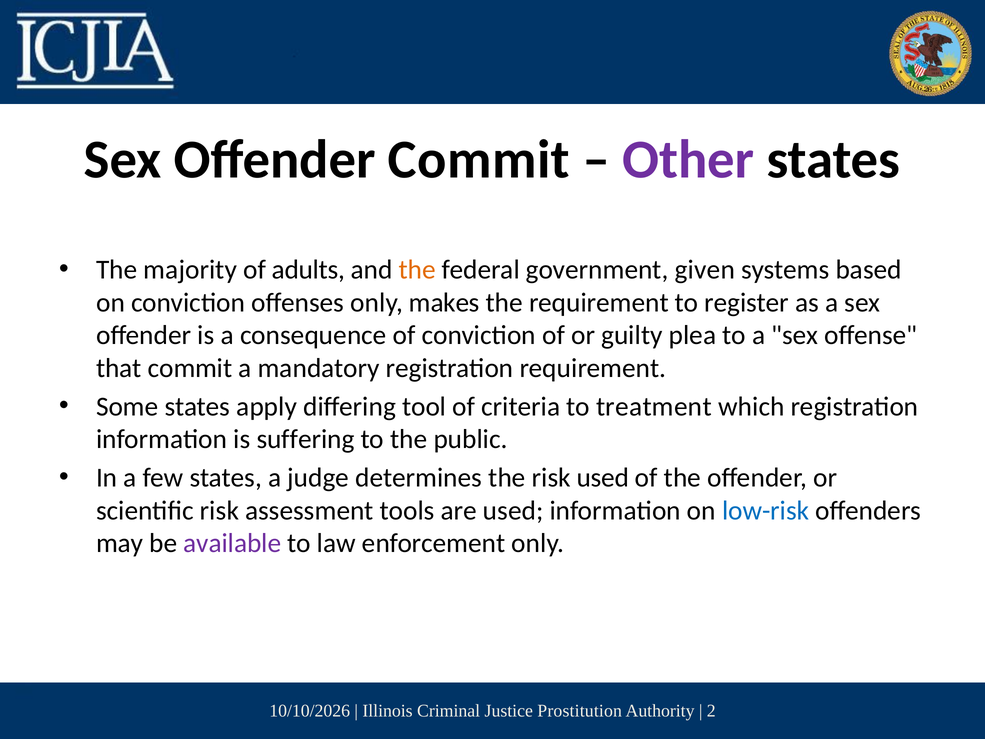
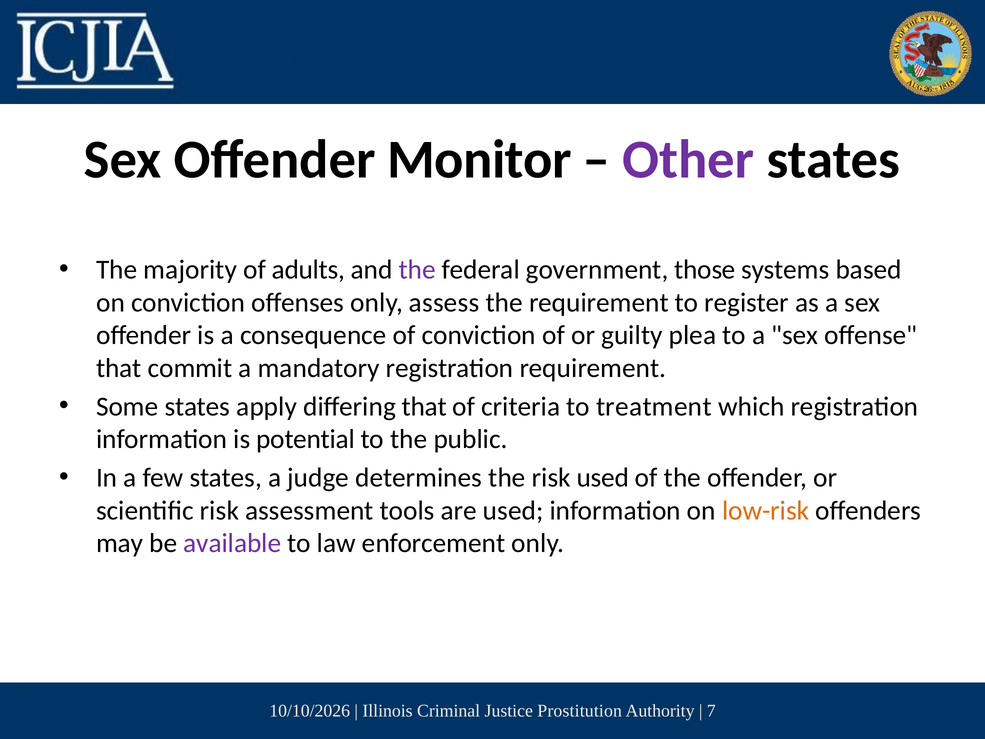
Offender Commit: Commit -> Monitor (479, 160)
the colour: orange -> purple (417, 270)
given: given -> those (705, 270)
makes: makes -> assess (444, 302)
differing tool: tool -> that (424, 406)
suffering: suffering -> potential (306, 439)
low-risk colour: blue -> orange (766, 510)
2: 2 -> 7 (711, 710)
